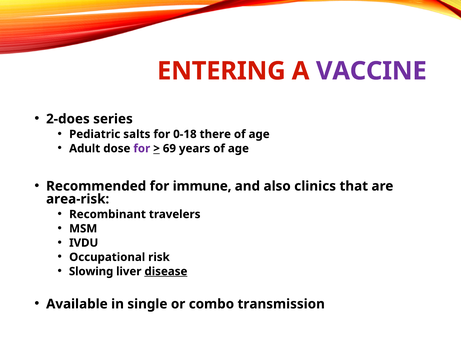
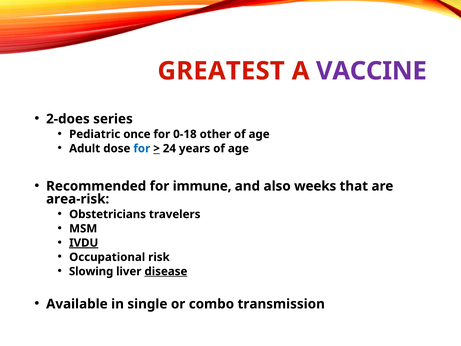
ENTERING: ENTERING -> GREATEST (221, 71)
salts: salts -> once (137, 134)
there: there -> other (215, 134)
for colour: purple -> blue (142, 148)
69: 69 -> 24 (169, 148)
clinics: clinics -> weeks (315, 186)
Recombinant: Recombinant -> Obstetricians (108, 214)
IVDU underline: none -> present (84, 243)
